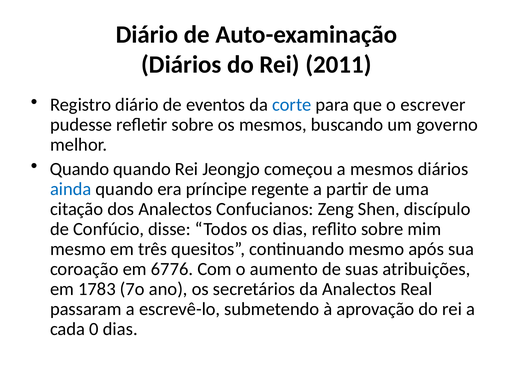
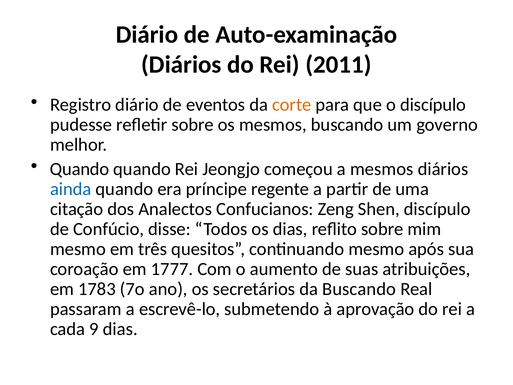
corte colour: blue -> orange (292, 105)
o escrever: escrever -> discípulo (433, 105)
6776: 6776 -> 1777 (172, 269)
da Analectos: Analectos -> Buscando (359, 289)
0: 0 -> 9 (94, 329)
